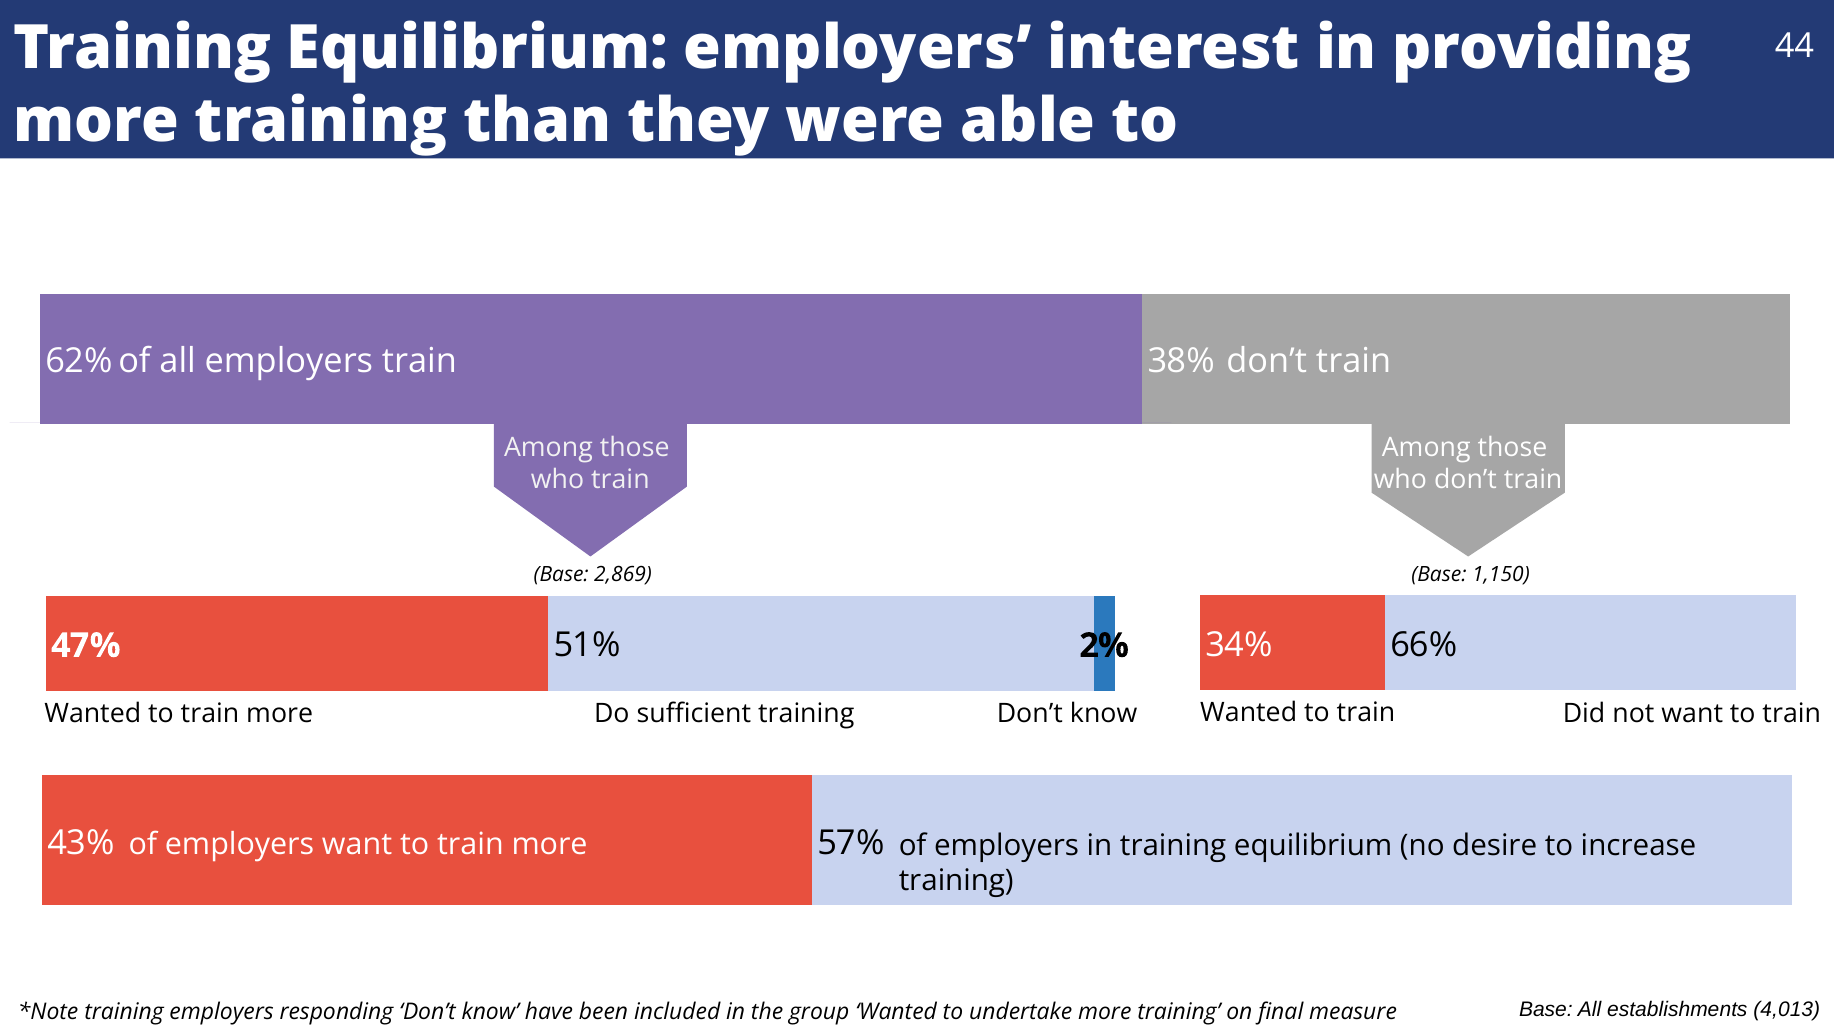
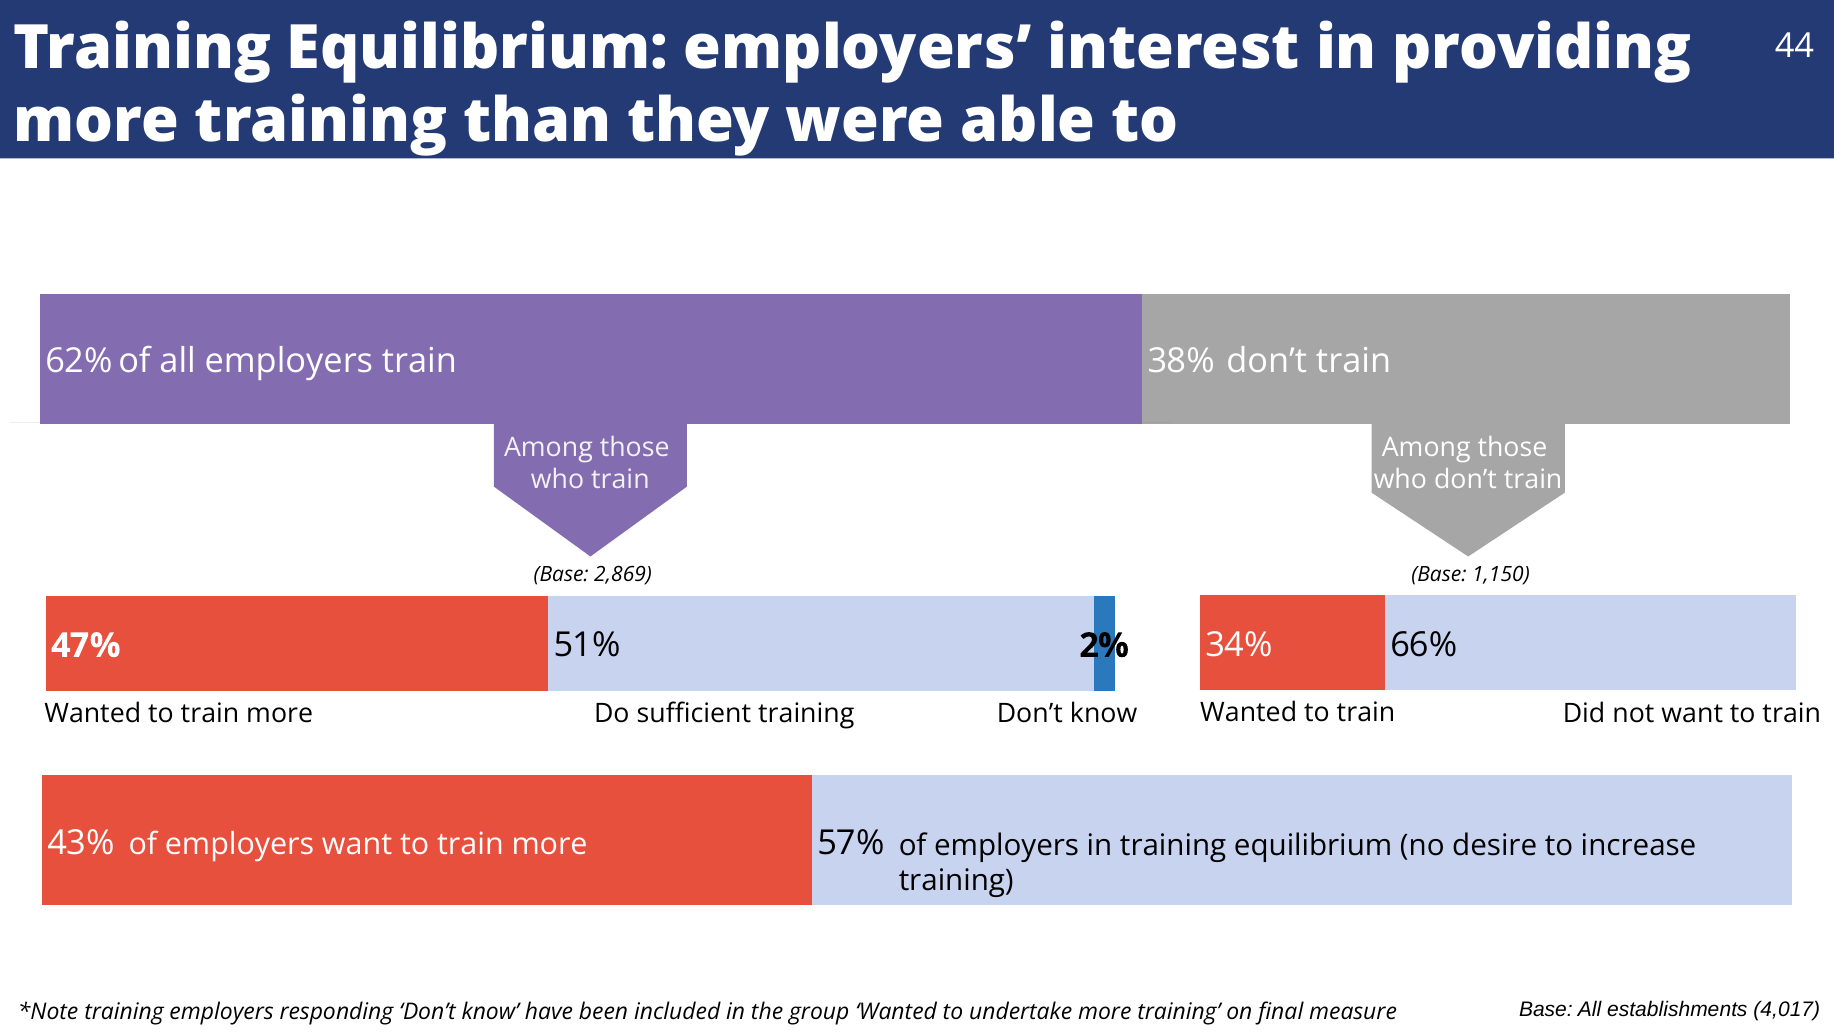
4,013: 4,013 -> 4,017 (1787, 1010)
